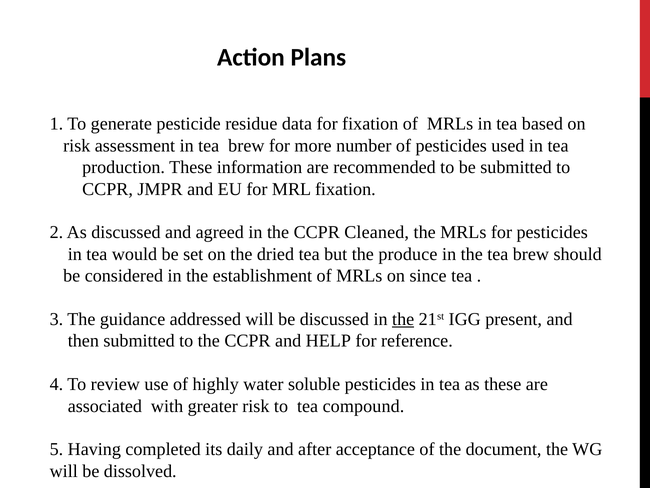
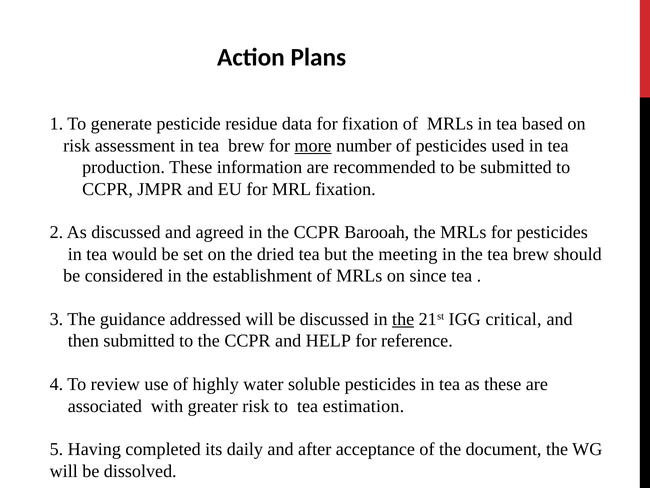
more underline: none -> present (313, 146)
Cleaned: Cleaned -> Barooah (377, 232)
produce: produce -> meeting (408, 254)
present: present -> critical (514, 319)
compound: compound -> estimation (363, 406)
